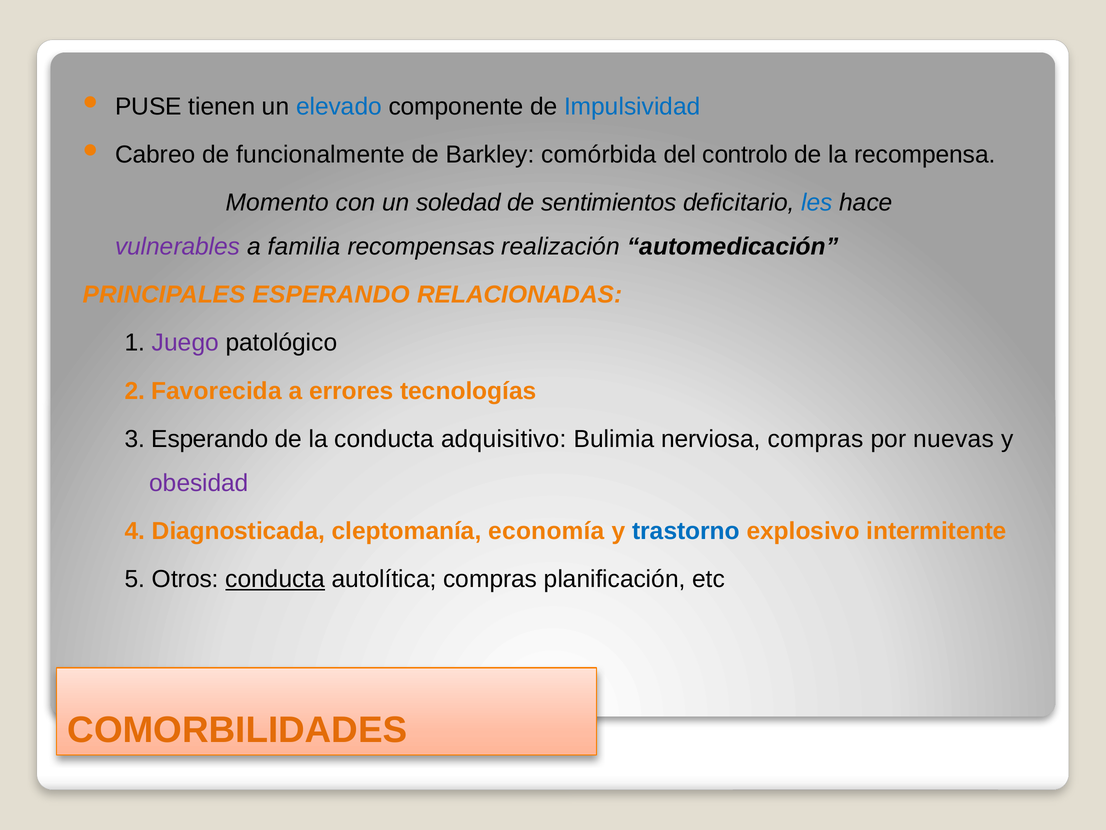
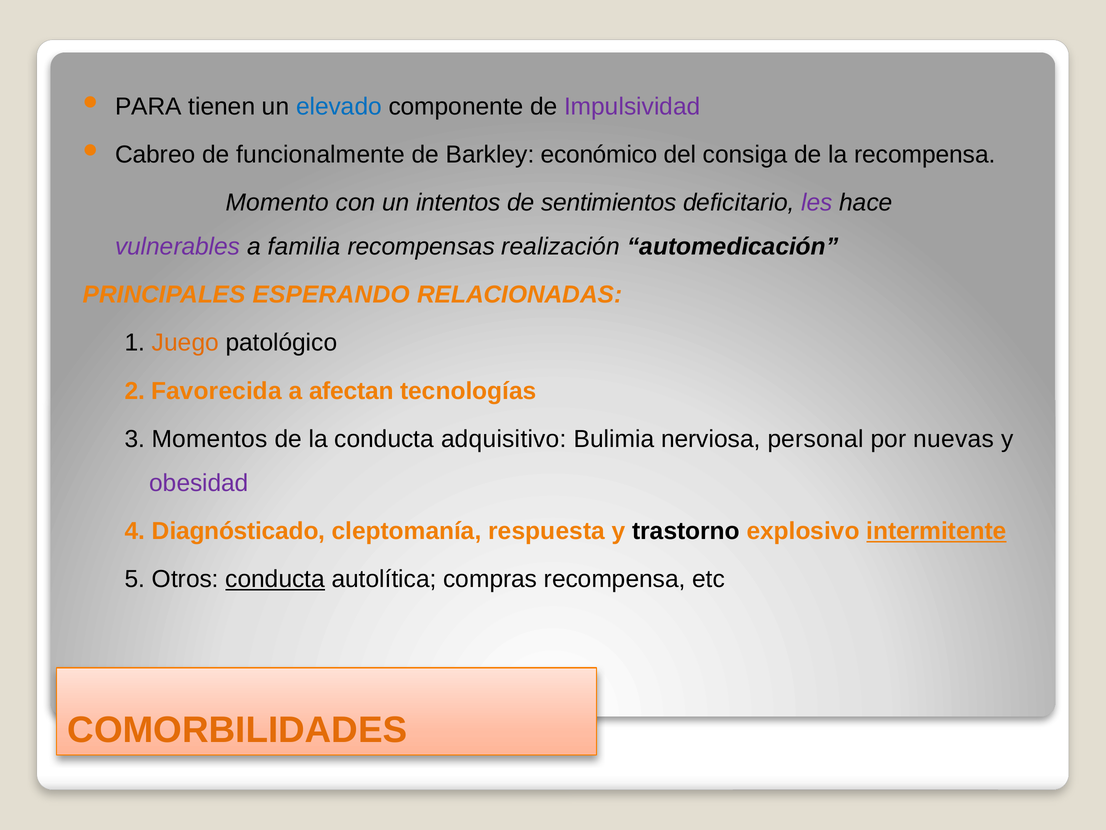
PUSE: PUSE -> PARA (148, 106)
Impulsividad colour: blue -> purple (632, 106)
comórbida: comórbida -> económico (599, 154)
controlo: controlo -> consiga (745, 154)
soledad: soledad -> intentos (458, 202)
les colour: blue -> purple (817, 202)
Juego colour: purple -> orange (185, 343)
errores: errores -> afectan (351, 391)
3 Esperando: Esperando -> Momentos (210, 439)
nerviosa compras: compras -> personal (816, 439)
Diagnosticada: Diagnosticada -> Diagnósticado (239, 531)
economía: economía -> respuesta (547, 531)
trastorno colour: blue -> black (686, 531)
intermitente underline: none -> present (936, 531)
compras planificación: planificación -> recompensa (615, 579)
